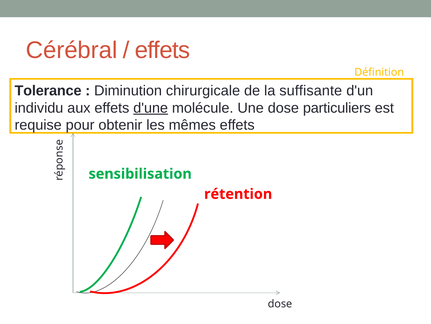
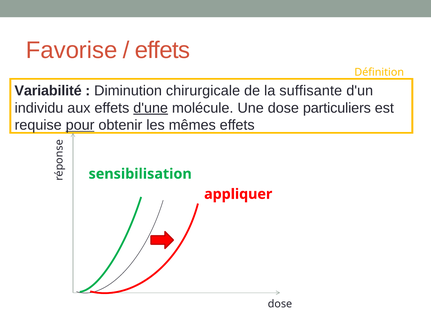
Cérébral: Cérébral -> Favorise (72, 50)
Tolerance: Tolerance -> Variabilité (48, 90)
pour underline: none -> present (80, 125)
rétention: rétention -> appliquer (238, 194)
